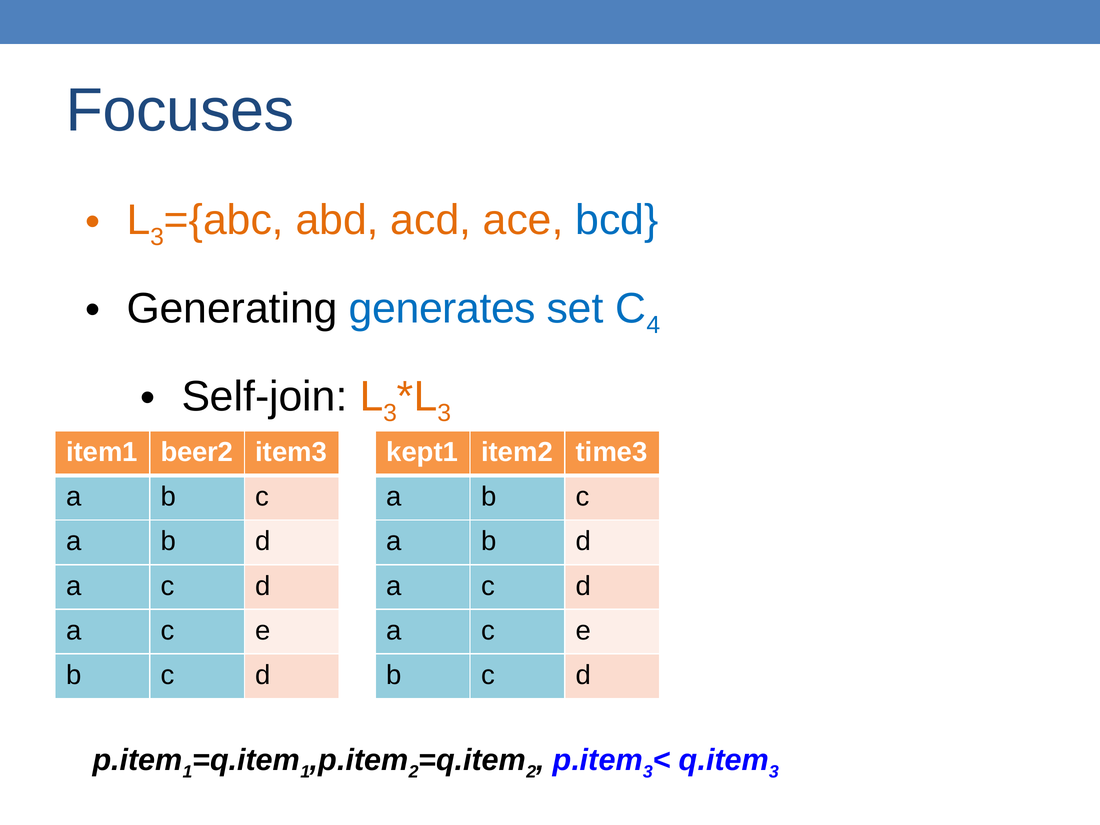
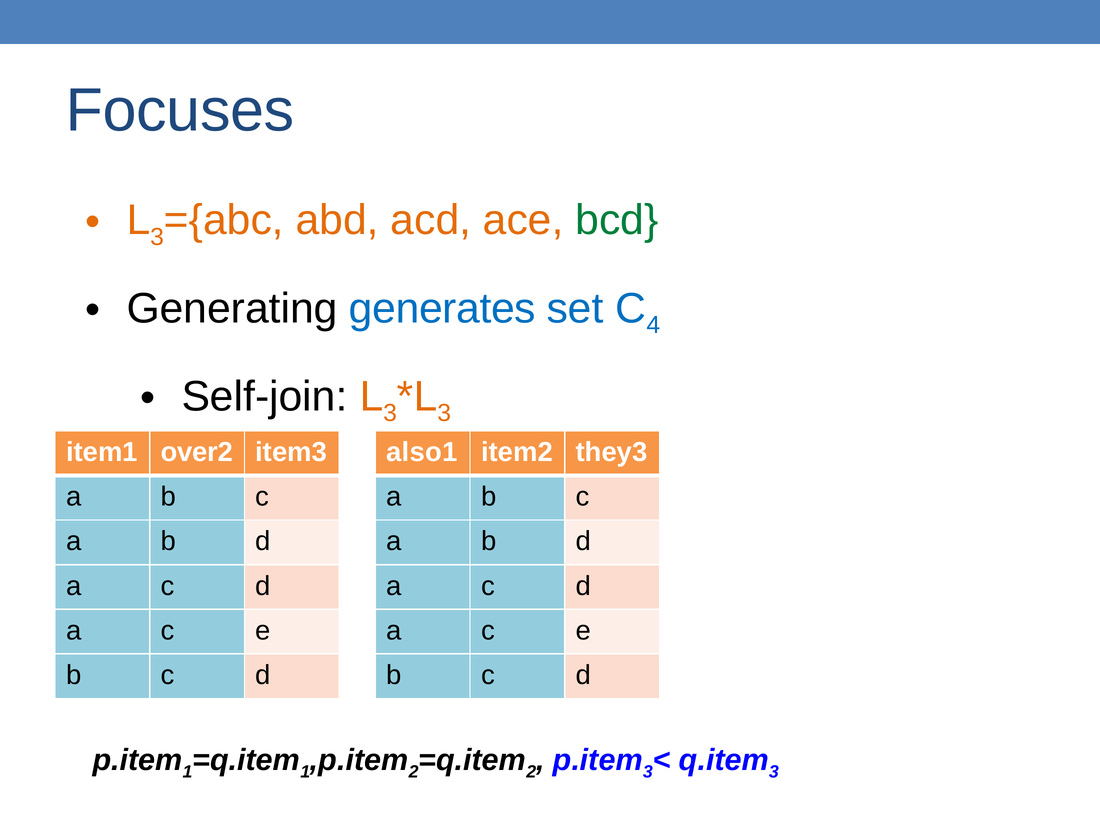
bcd colour: blue -> green (617, 220)
beer2: beer2 -> over2 (197, 452)
kept1: kept1 -> also1 (422, 452)
time3: time3 -> they3 (612, 452)
